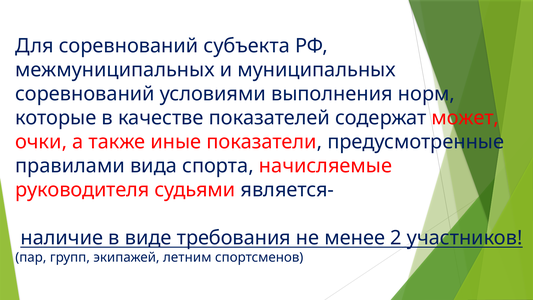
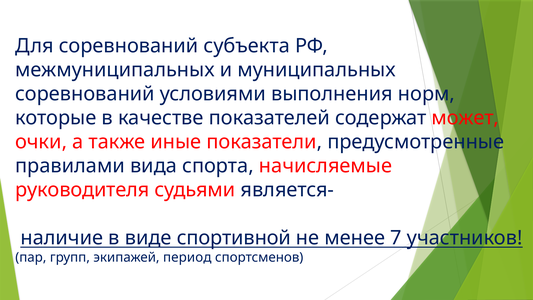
требования: требования -> спортивной (234, 238)
2: 2 -> 7 (396, 238)
летним: летним -> период (187, 257)
